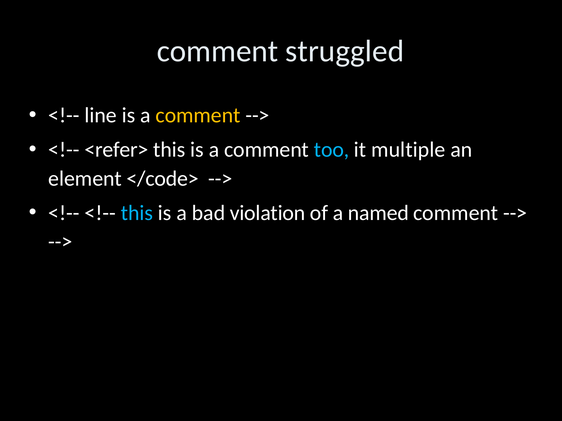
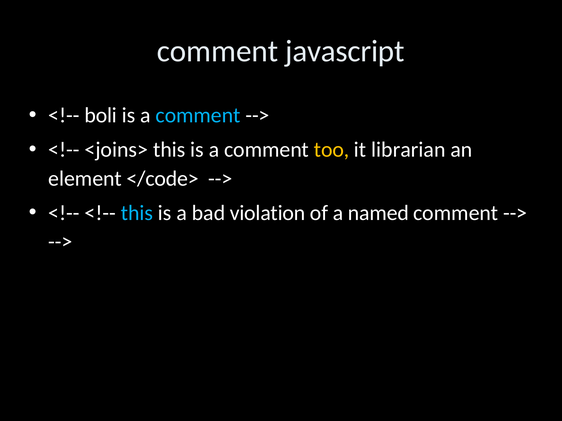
struggled: struggled -> javascript (345, 51)
line: line -> boli (101, 116)
comment colour: yellow -> light blue (198, 116)
<refer>: <refer> -> <joins> (116, 150)
too colour: light blue -> yellow (332, 150)
multiple: multiple -> librarian (408, 150)
